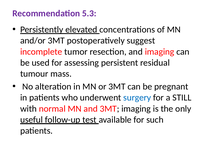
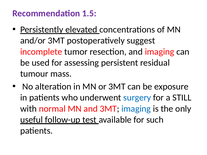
5.3: 5.3 -> 1.5 (89, 13)
pregnant: pregnant -> exposure (171, 87)
imaging colour: black -> blue (136, 109)
